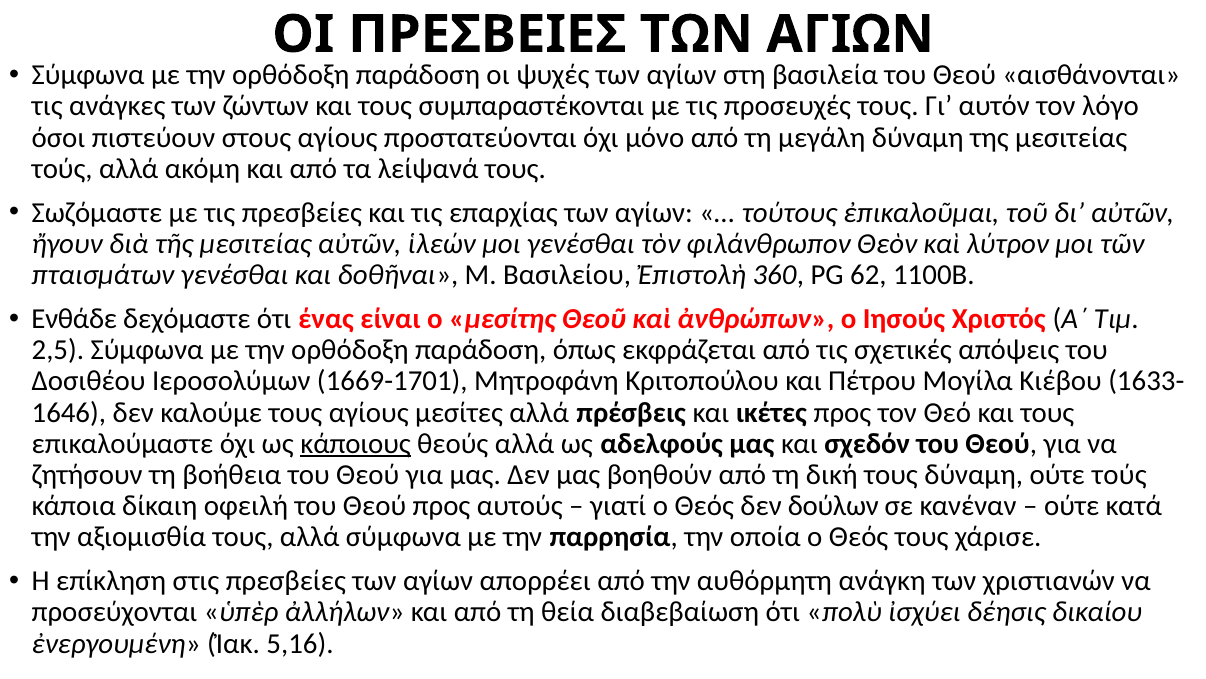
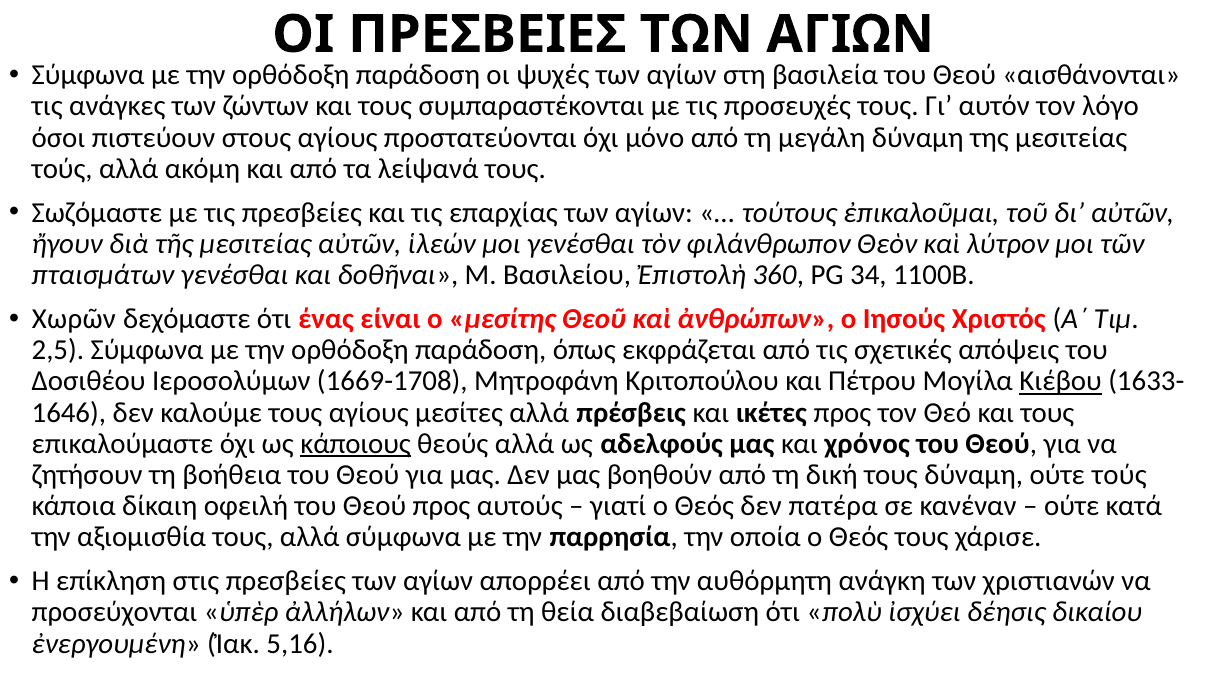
62: 62 -> 34 (868, 275)
Ενθάδε: Ενθάδε -> Χωρῶν (74, 319)
1669-1701: 1669-1701 -> 1669-1708 (392, 381)
Κιέβου underline: none -> present (1061, 381)
σχεδόν: σχεδόν -> χρόνος (867, 443)
δούλων: δούλων -> πατέρα (833, 506)
